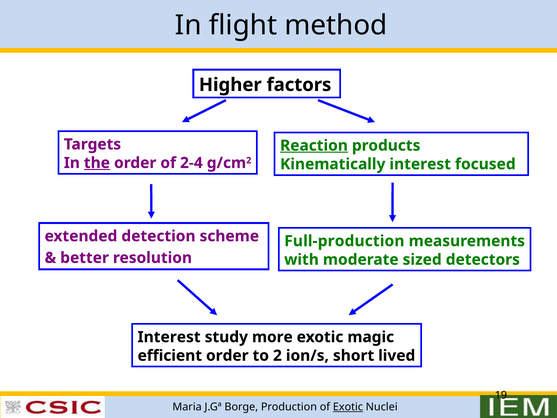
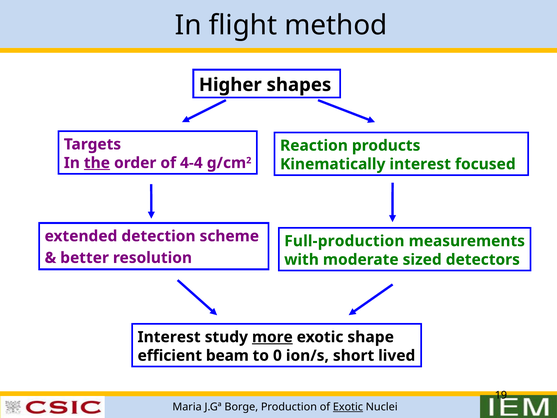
factors: factors -> shapes (299, 85)
Reaction underline: present -> none (314, 145)
2-4: 2-4 -> 4-4 (191, 163)
more underline: none -> present (272, 337)
magic: magic -> shape (371, 337)
efficient order: order -> beam (227, 355)
2: 2 -> 0 (277, 355)
